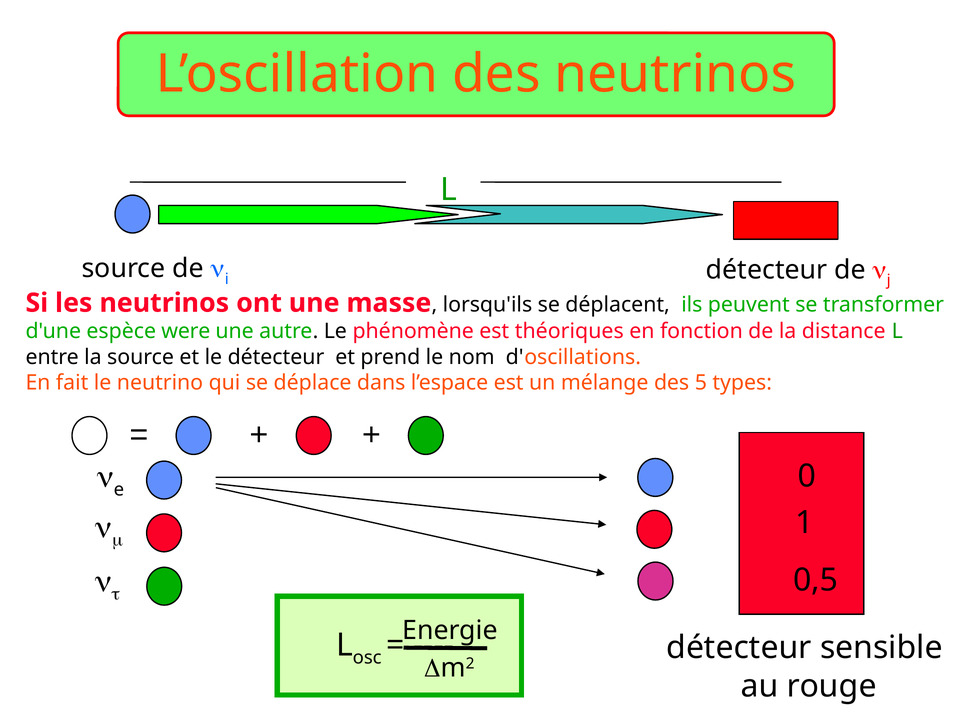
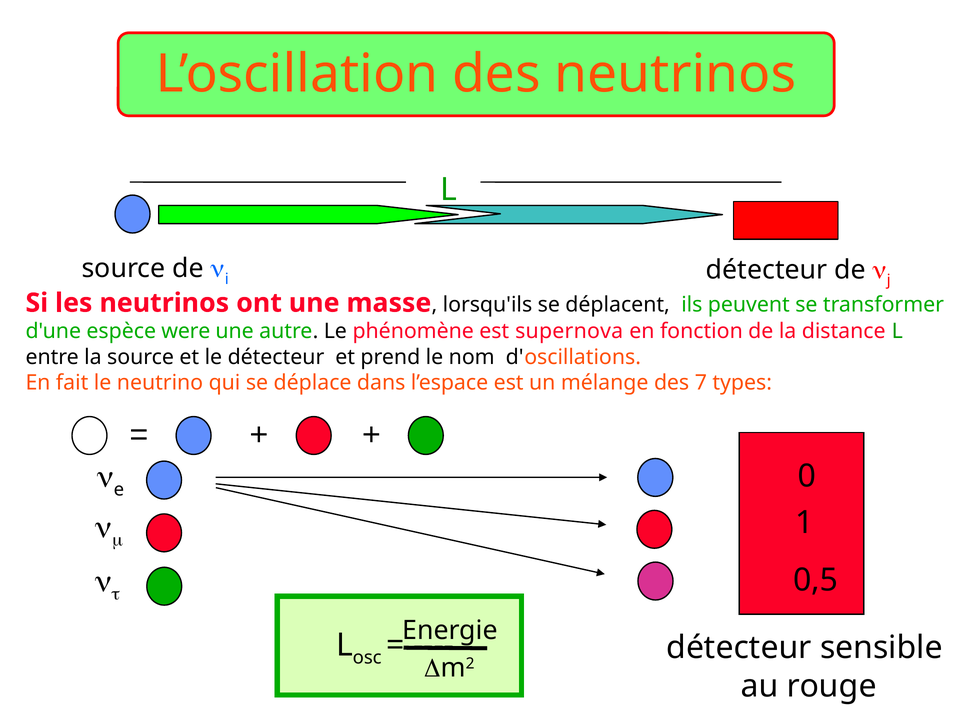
théoriques: théoriques -> supernova (569, 331)
5: 5 -> 7 (701, 383)
